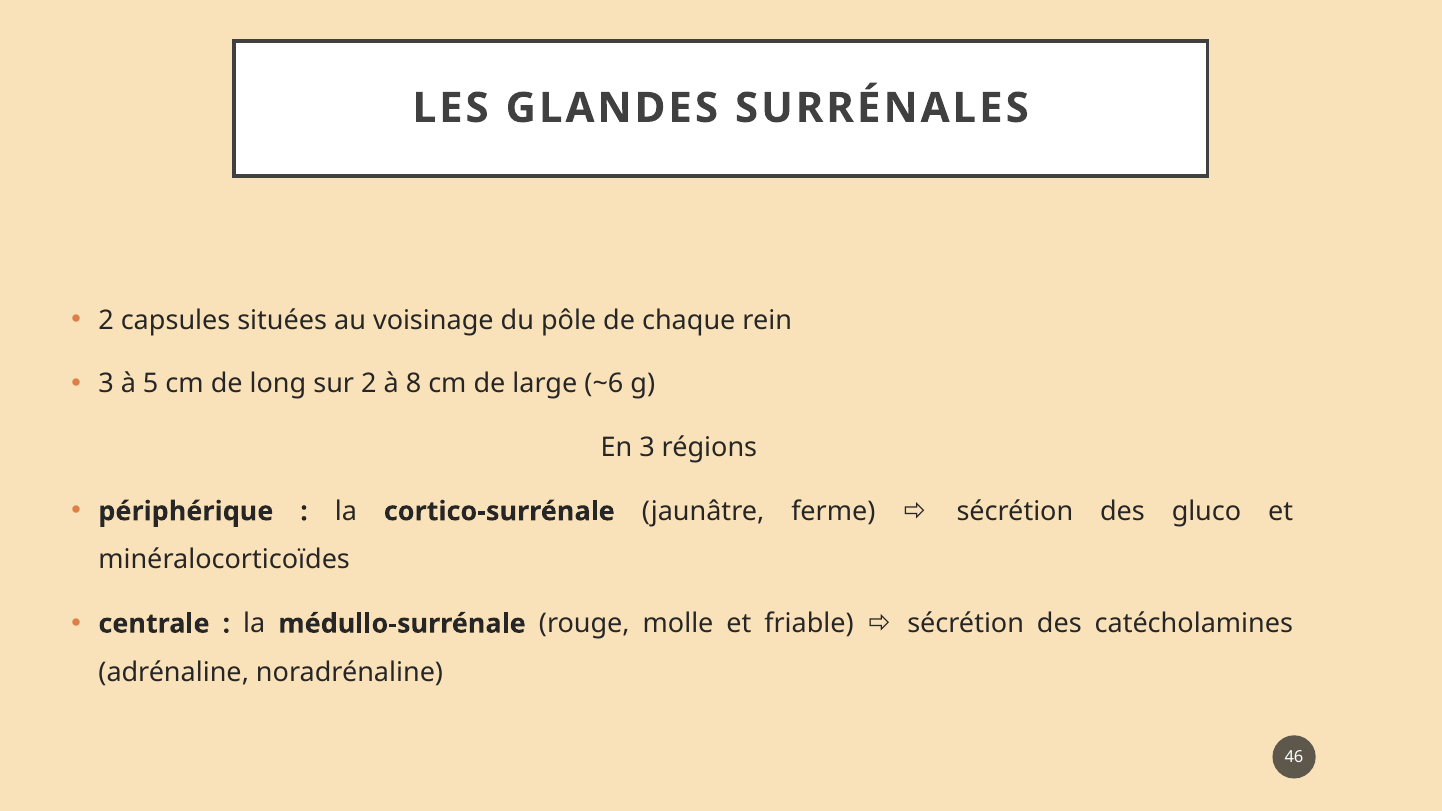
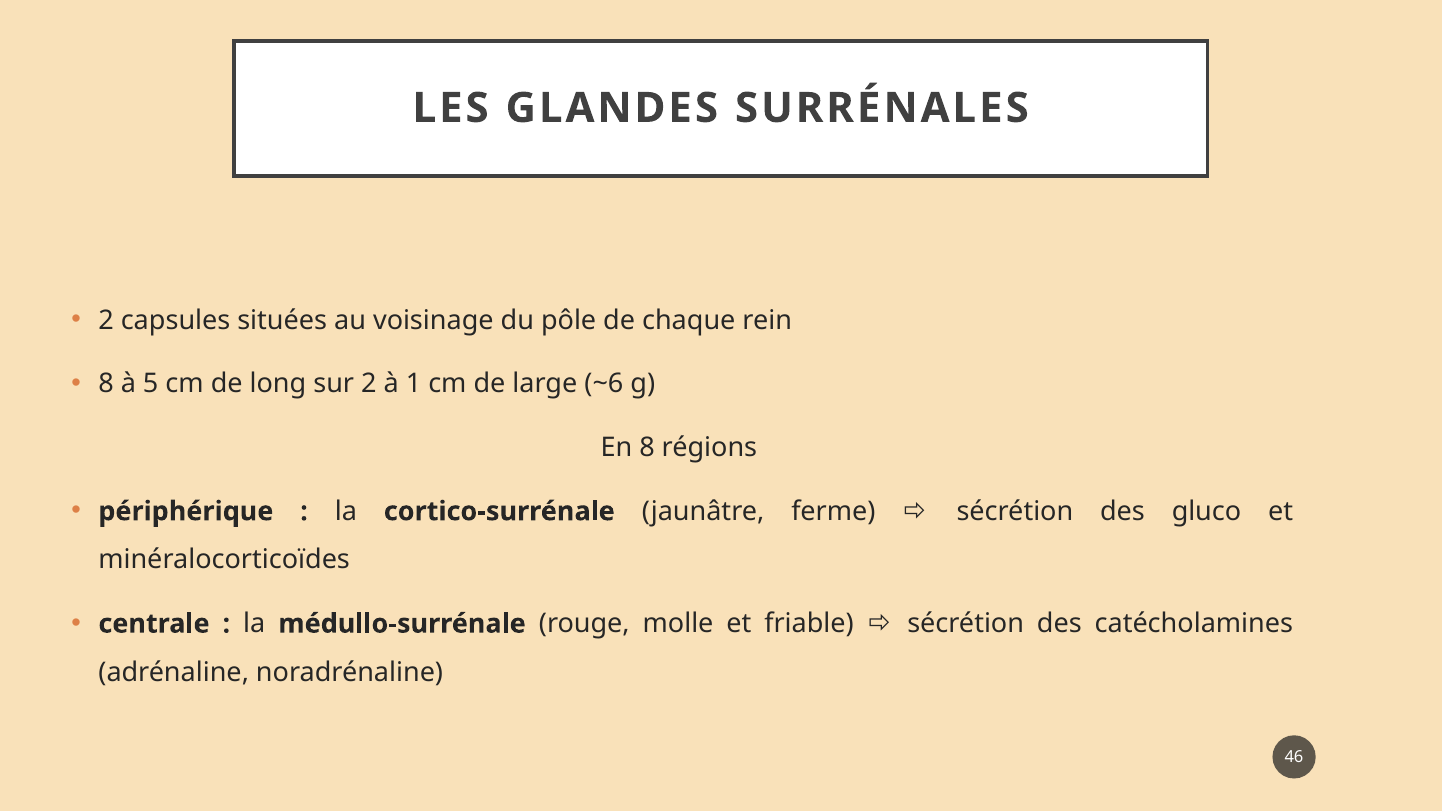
3: 3 -> 8 (106, 384)
8: 8 -> 1 (413, 384)
En 3: 3 -> 8 (647, 448)
